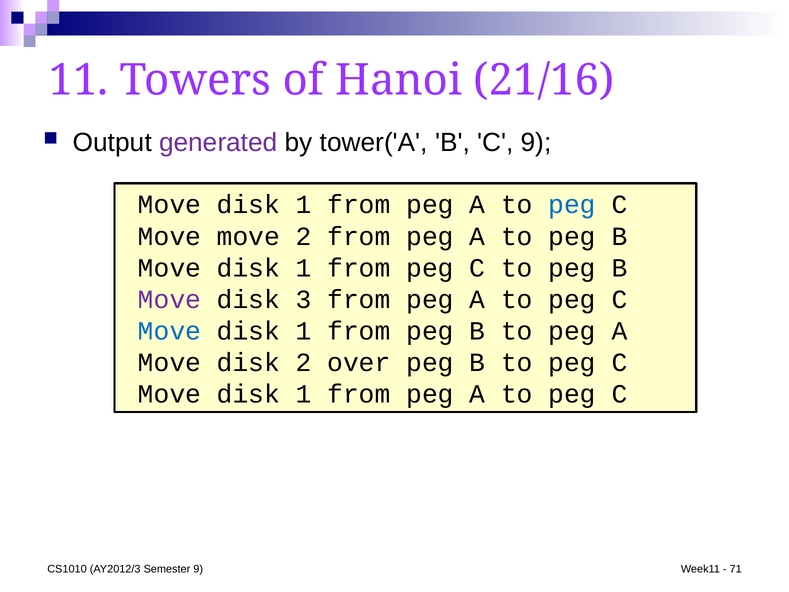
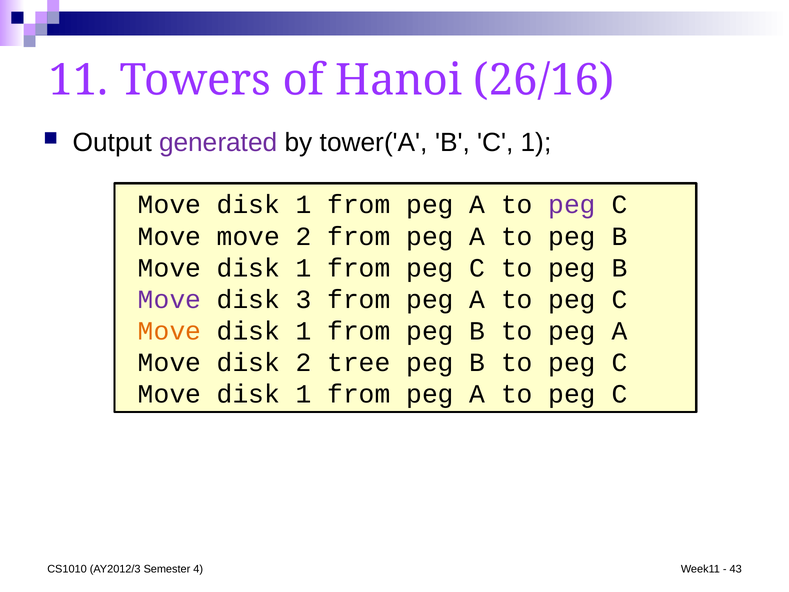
21/16: 21/16 -> 26/16 (544, 80)
C 9: 9 -> 1 (536, 142)
peg colour: blue -> purple (572, 205)
Move colour: blue -> orange (170, 331)
over: over -> tree (359, 363)
Semester 9: 9 -> 4 (198, 569)
71: 71 -> 43 (736, 569)
